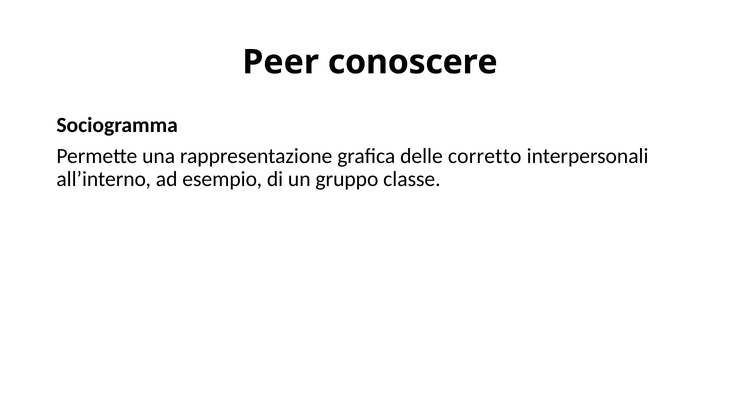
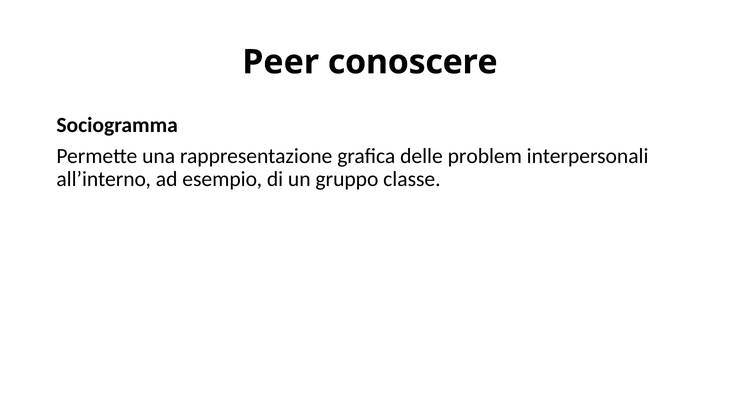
corretto: corretto -> problem (485, 156)
